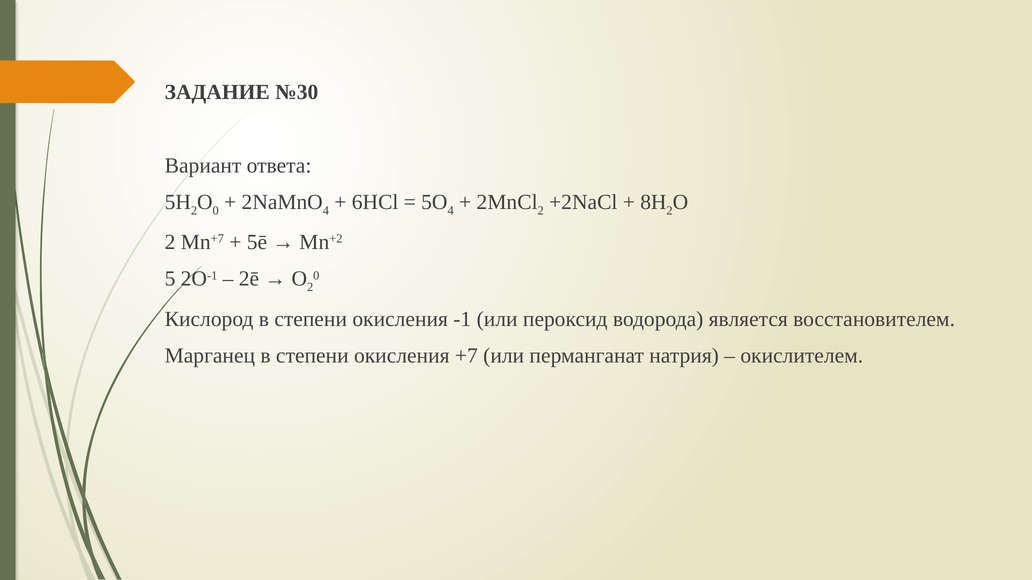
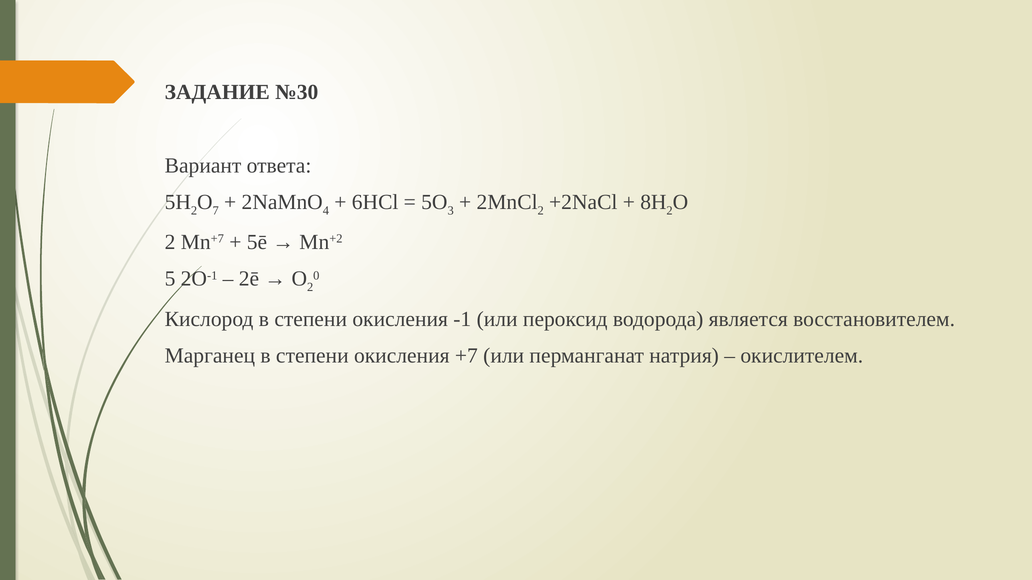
0: 0 -> 7 (216, 211)
4: 4 -> 3 (451, 211)
